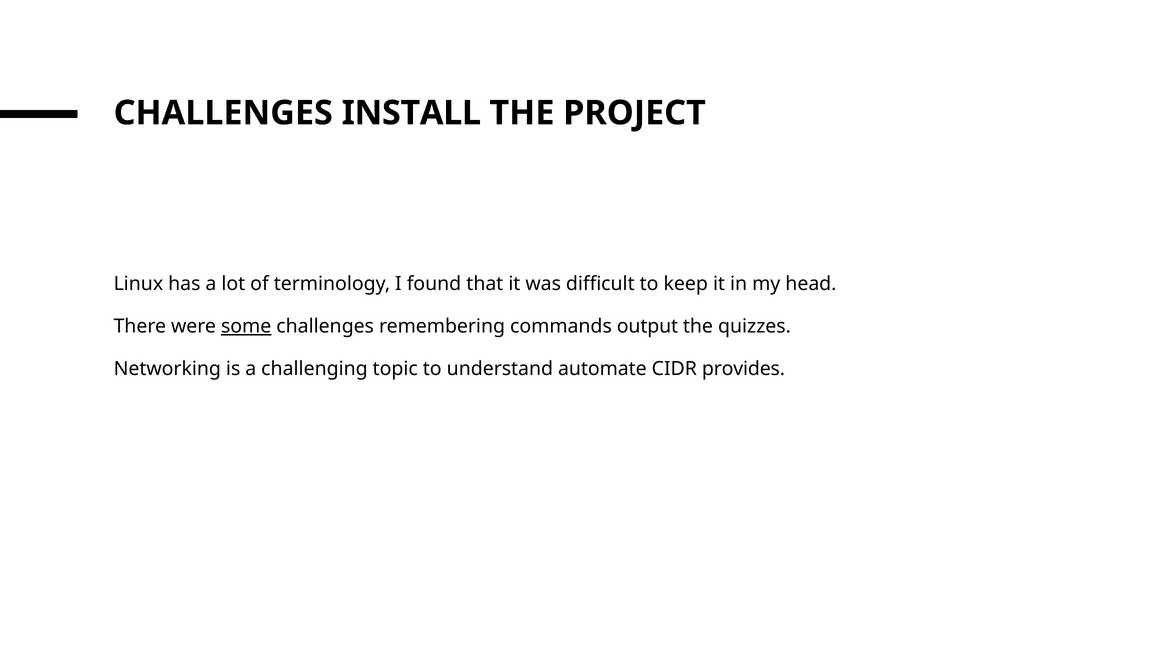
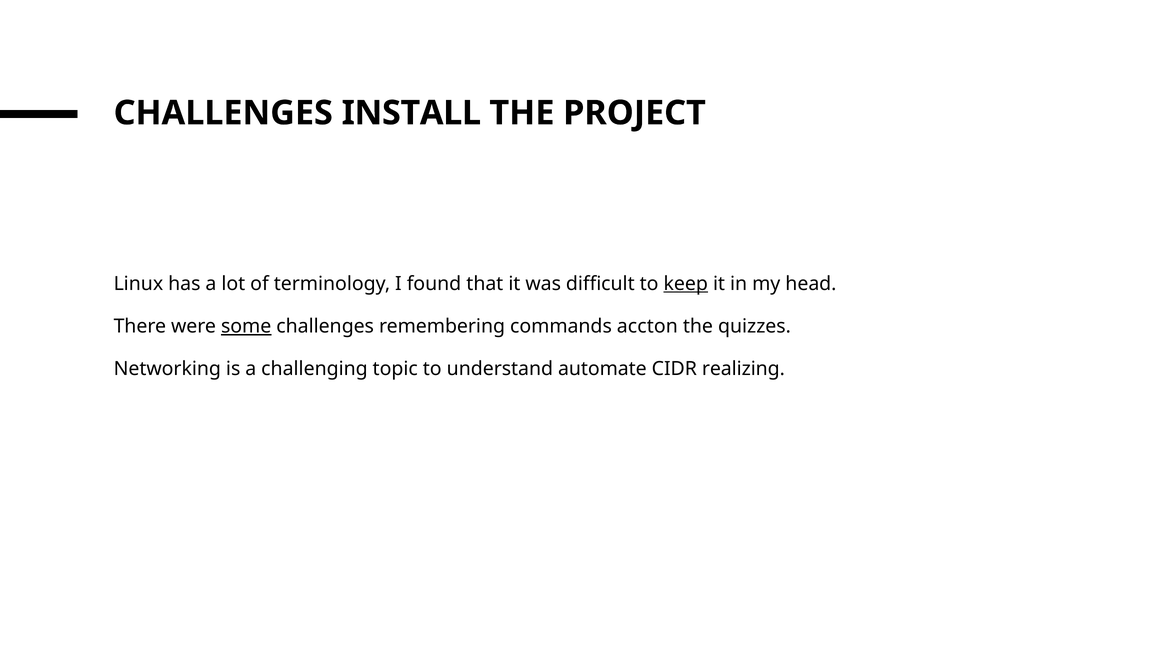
keep underline: none -> present (686, 284)
output: output -> accton (647, 326)
provides: provides -> realizing (743, 369)
